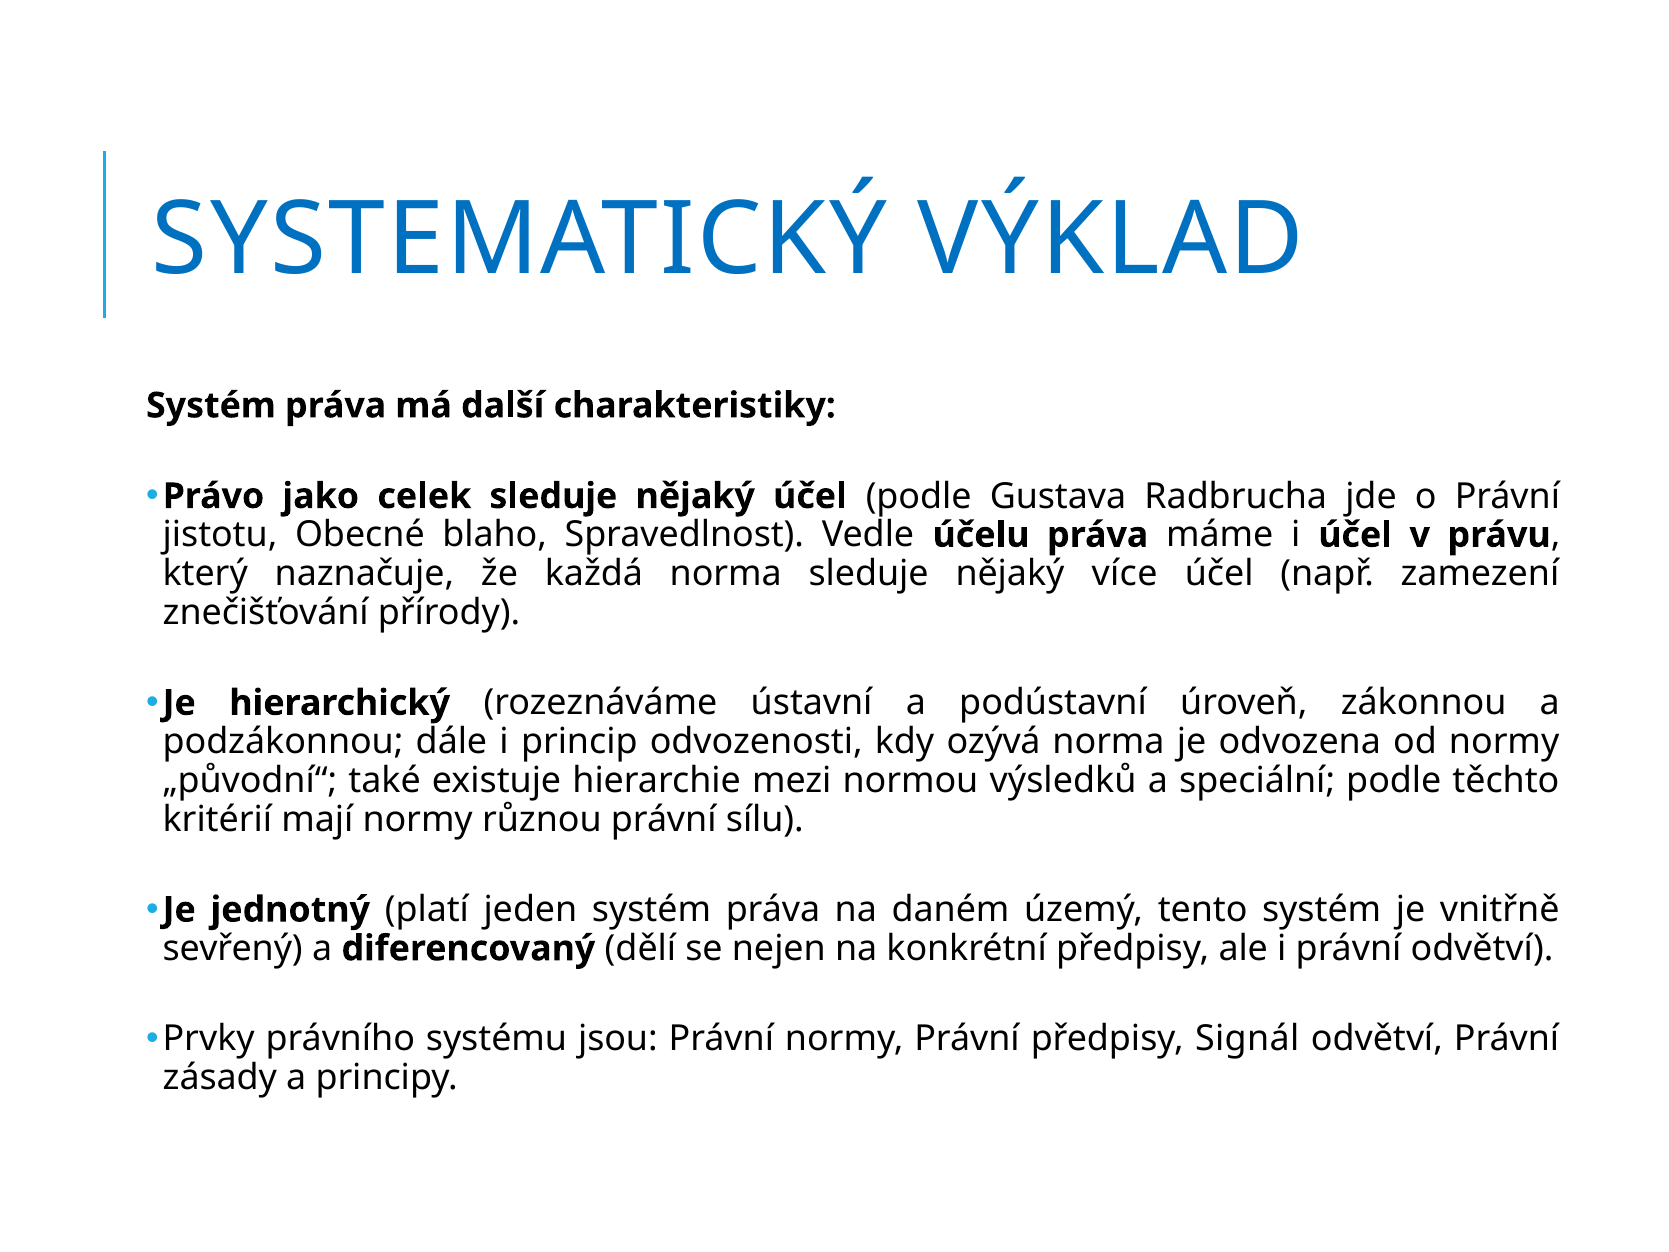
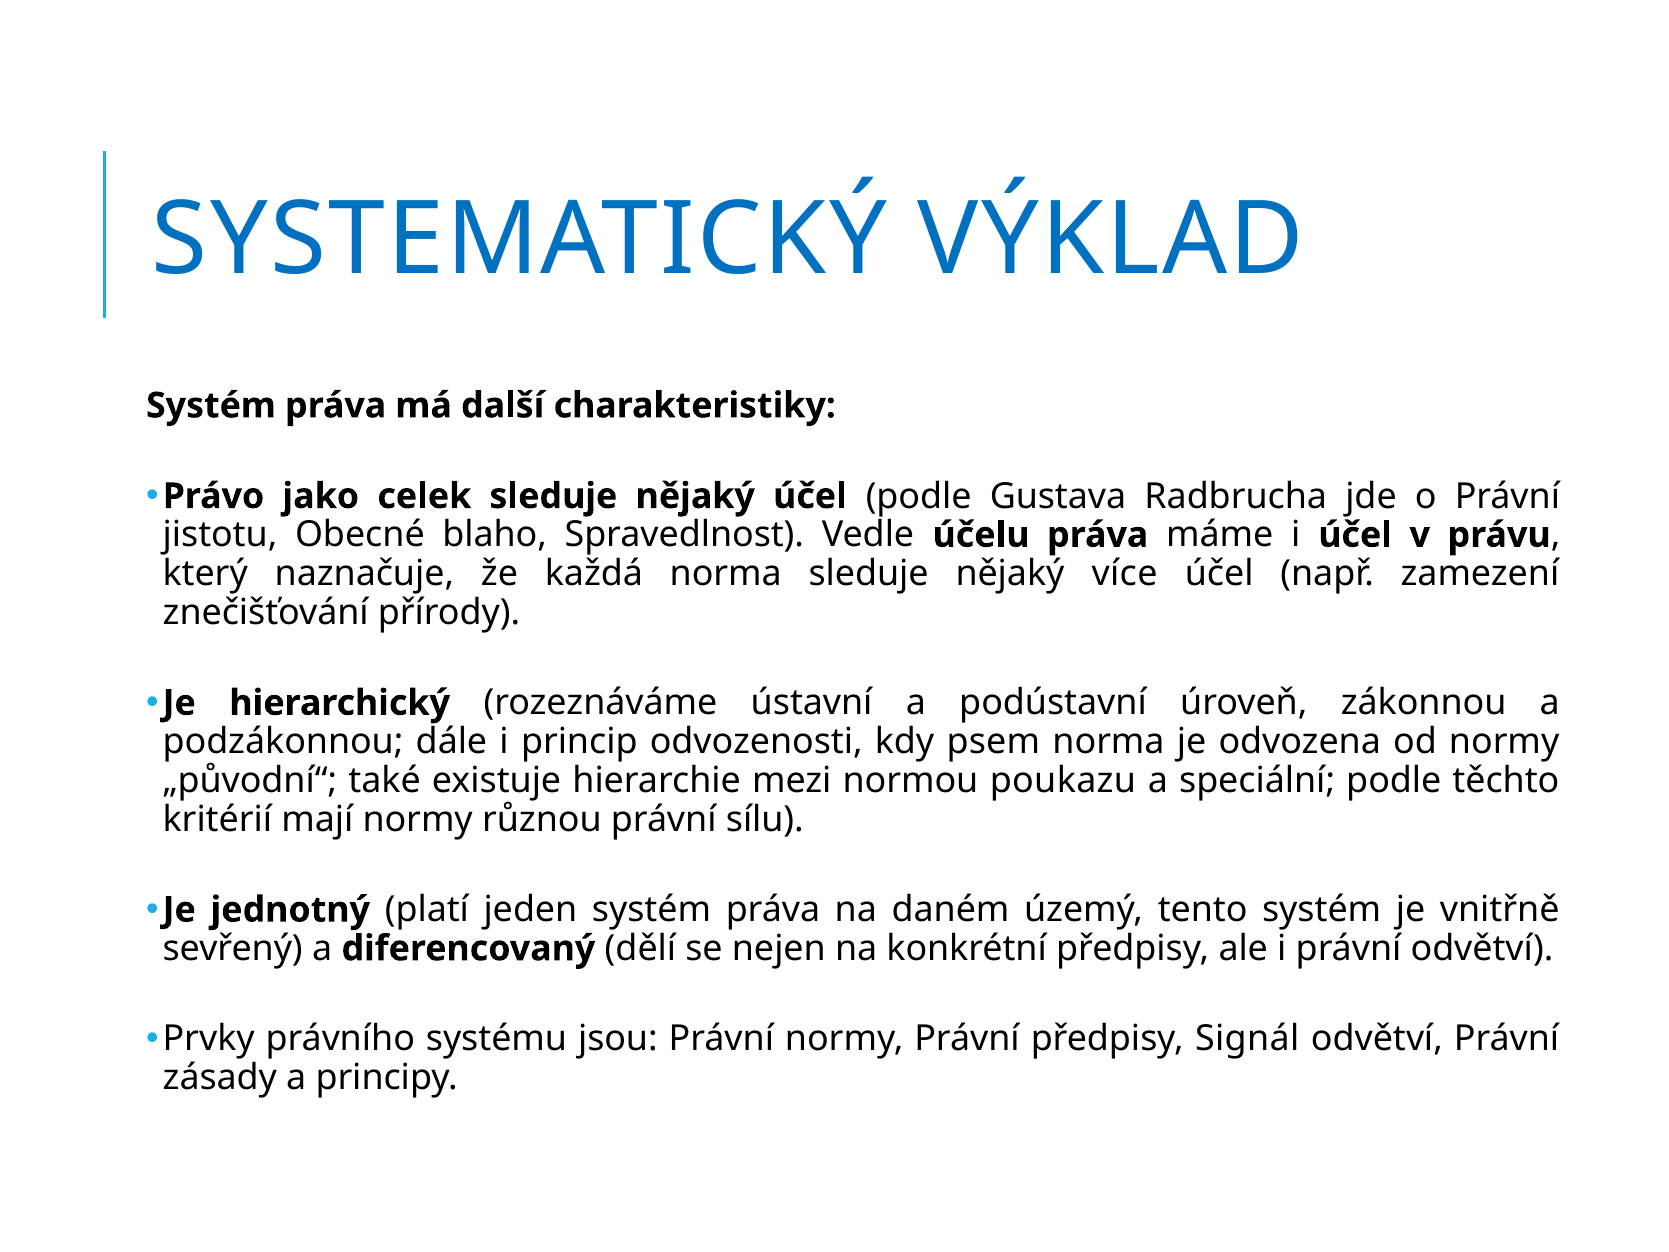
ozývá: ozývá -> psem (993, 742)
výsledků: výsledků -> poukazu (1063, 780)
